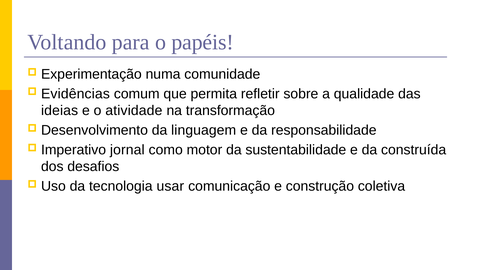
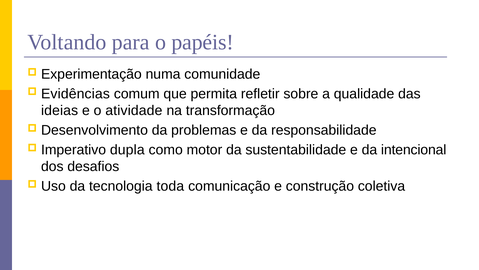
linguagem: linguagem -> problemas (204, 130)
jornal: jornal -> dupla (127, 150)
construída: construída -> intencional (414, 150)
usar: usar -> toda (170, 186)
